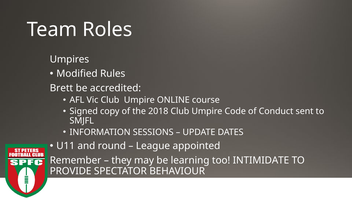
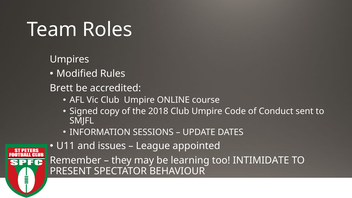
round: round -> issues (112, 146)
PROVIDE: PROVIDE -> PRESENT (71, 171)
